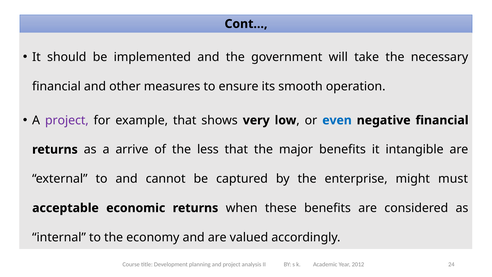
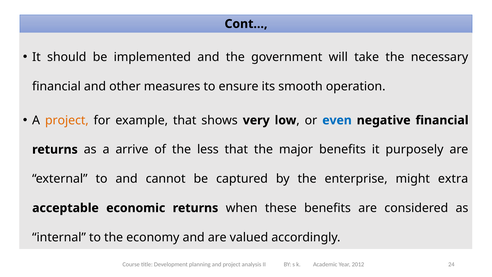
project colour: purple -> orange (67, 120)
intangible: intangible -> purposely (415, 149)
must: must -> extra (453, 179)
